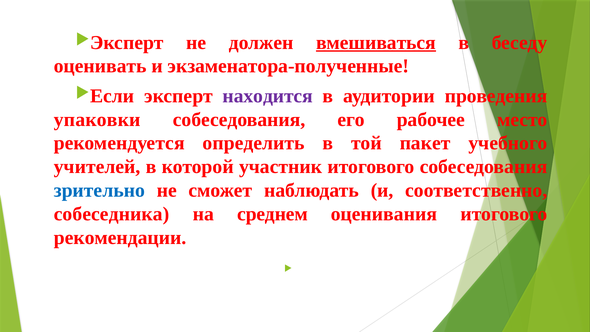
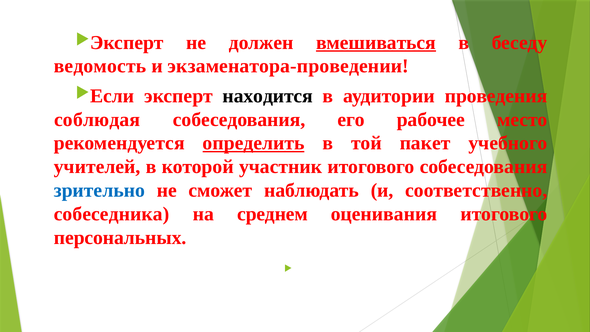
оценивать: оценивать -> ведомость (100, 66)
экзаменатора-полученные: экзаменатора-полученные -> экзаменатора-проведении (288, 66)
находится colour: purple -> black (268, 96)
упаковки: упаковки -> соблюдая (97, 119)
определить underline: none -> present (254, 143)
рекомендации: рекомендации -> персональных (120, 238)
